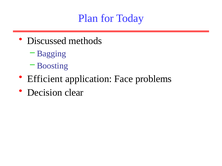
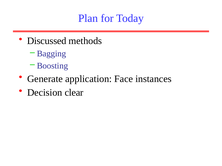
Efficient: Efficient -> Generate (45, 79)
problems: problems -> instances (153, 79)
